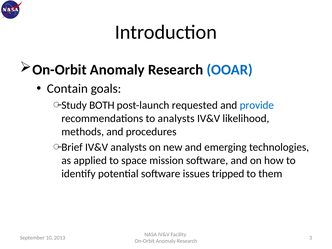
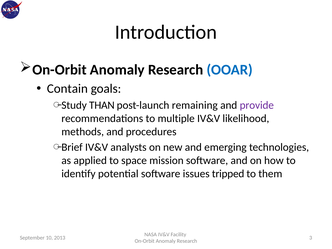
BOTH: BOTH -> THAN (102, 105)
requested: requested -> remaining (195, 105)
provide colour: blue -> purple (257, 105)
to analysts: analysts -> multiple (176, 118)
